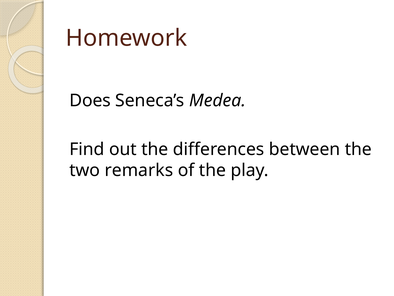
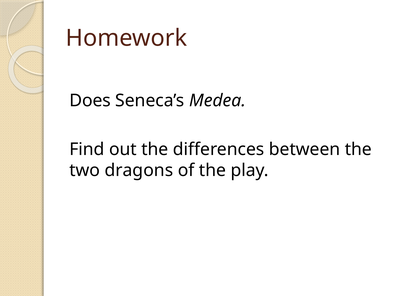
remarks: remarks -> dragons (139, 170)
